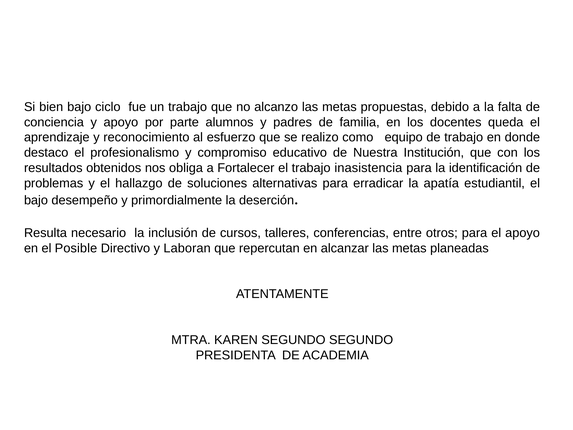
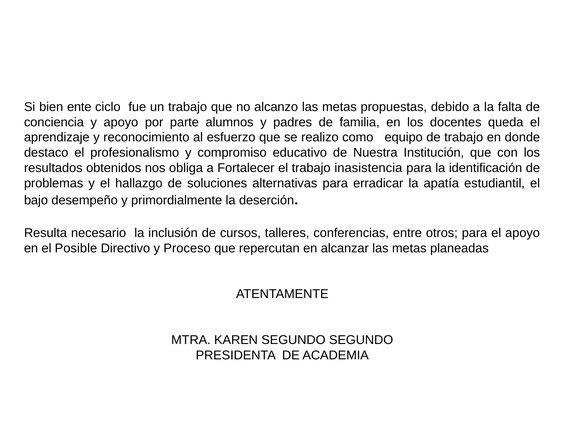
bien bajo: bajo -> ente (79, 107)
Laboran: Laboran -> Proceso (187, 248)
